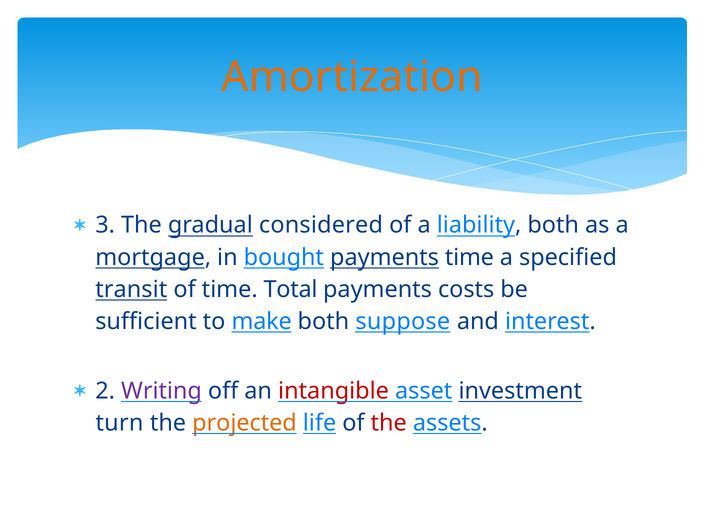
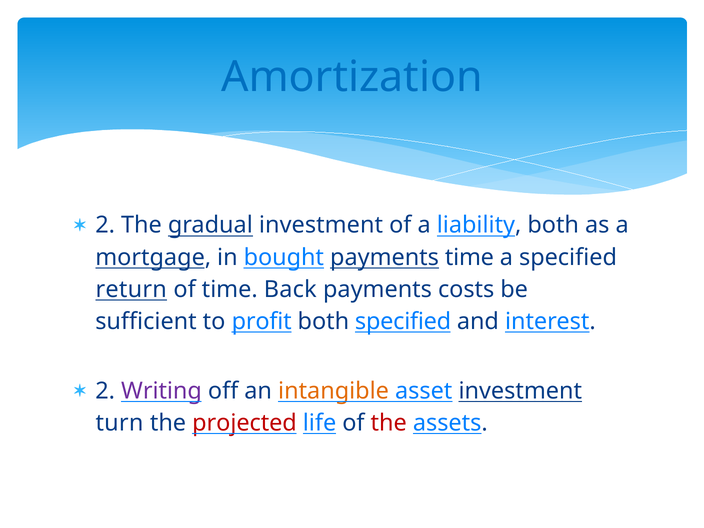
Amortization colour: orange -> blue (352, 77)
3: 3 -> 2 (105, 225)
gradual considered: considered -> investment (321, 225)
transit: transit -> return (131, 289)
Total: Total -> Back (290, 289)
make: make -> profit (262, 321)
both suppose: suppose -> specified (403, 321)
intangible colour: red -> orange (334, 391)
projected colour: orange -> red (245, 423)
